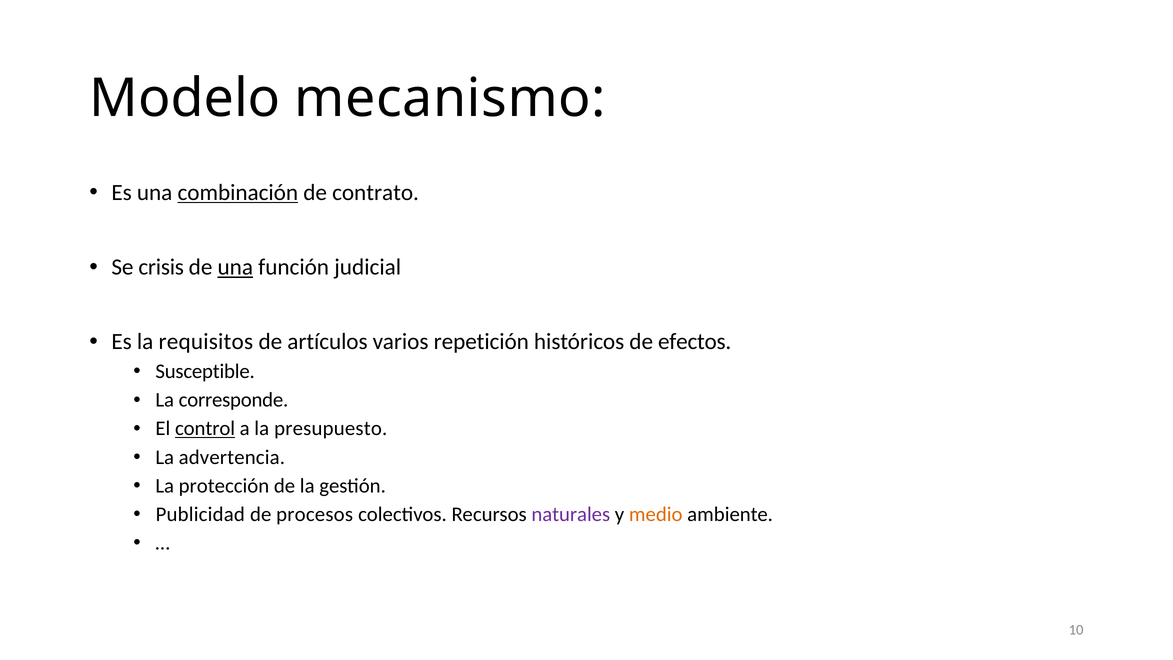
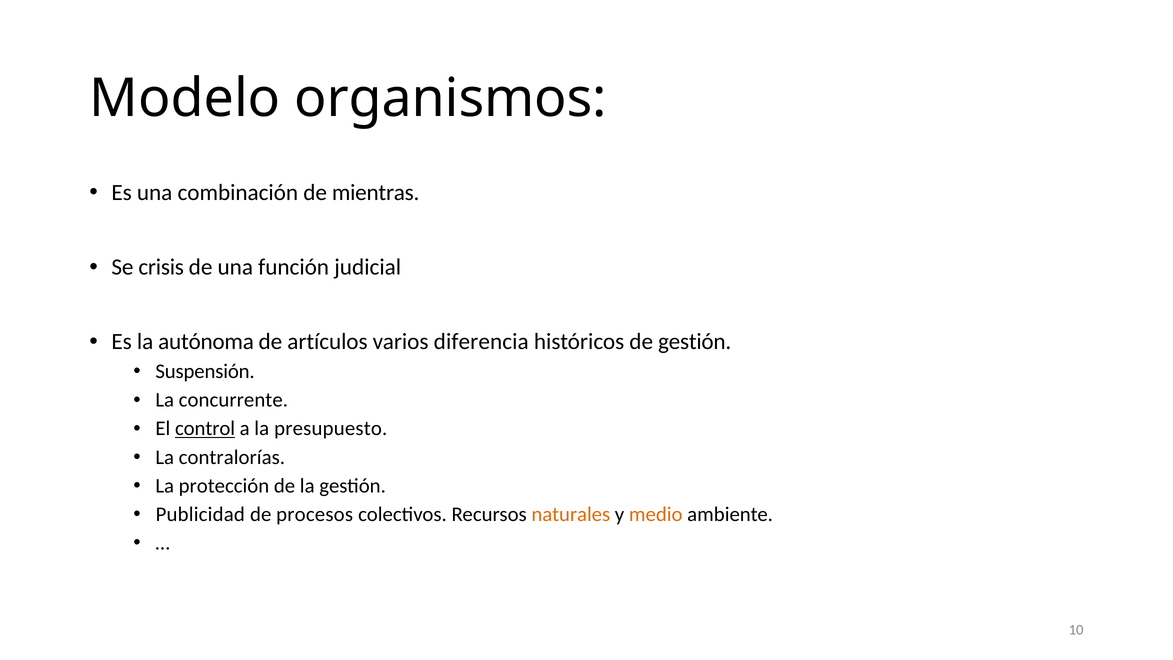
mecanismo: mecanismo -> organismos (451, 99)
combinación underline: present -> none (238, 192)
contrato: contrato -> mientras (376, 192)
una underline: present -> none (235, 267)
requisitos: requisitos -> autónoma (206, 342)
repetición: repetición -> diferencia (481, 342)
de efectos: efectos -> gestión (695, 342)
Susceptible: Susceptible -> Suspensión (205, 371)
corresponde: corresponde -> concurrente (233, 400)
advertencia: advertencia -> contralorías (232, 457)
naturales colour: purple -> orange (571, 514)
